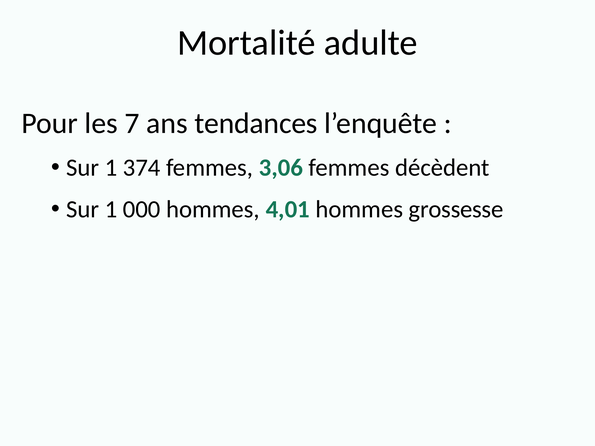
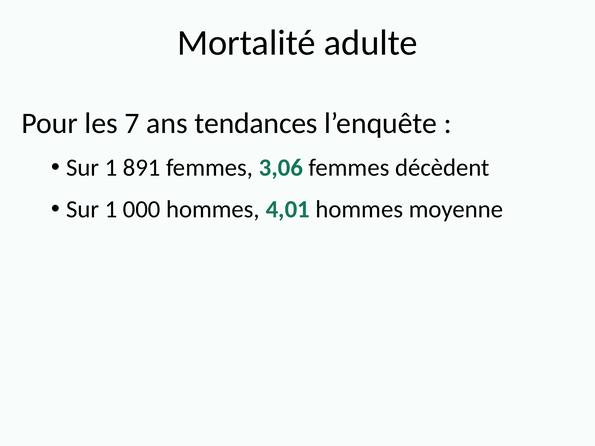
374: 374 -> 891 (142, 168)
grossesse: grossesse -> moyenne (456, 209)
